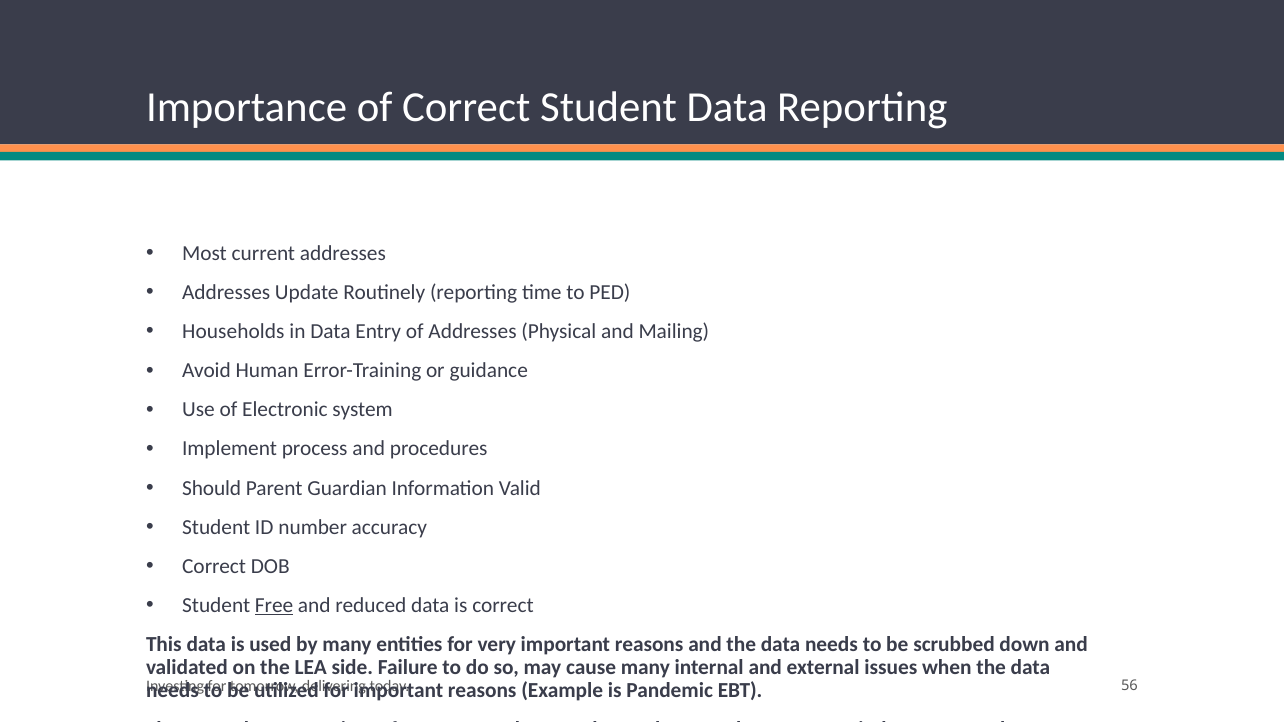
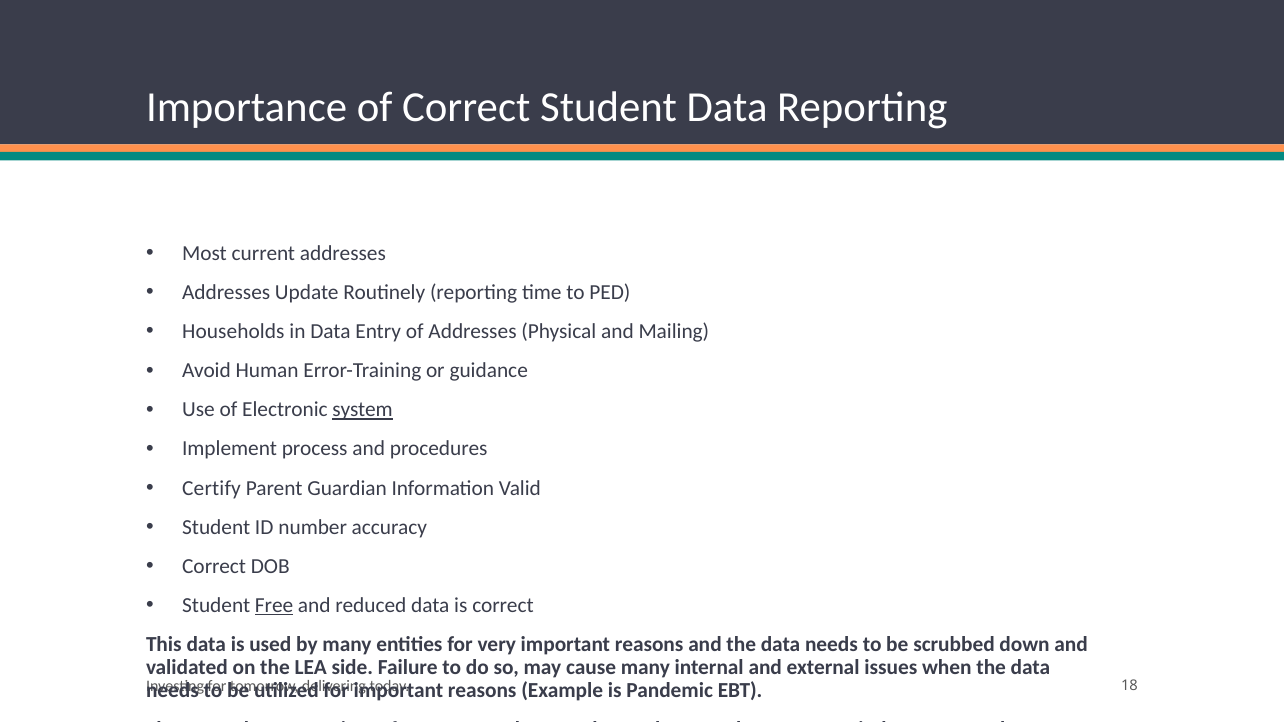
system underline: none -> present (363, 410)
Should: Should -> Certify (212, 488)
56: 56 -> 18 (1129, 686)
